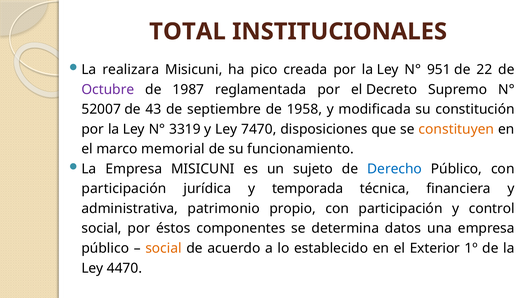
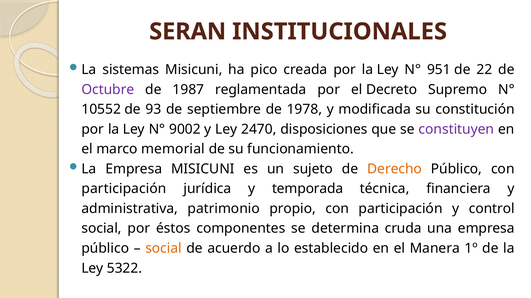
TOTAL: TOTAL -> SERAN (188, 32)
realizara: realizara -> sistemas (131, 70)
52007: 52007 -> 10552 (101, 110)
43: 43 -> 93 (153, 110)
1958: 1958 -> 1978 (304, 110)
3319: 3319 -> 9002 (185, 129)
7470: 7470 -> 2470 (259, 129)
constituyen colour: orange -> purple (456, 129)
Derecho colour: blue -> orange (395, 169)
datos: datos -> cruda (403, 229)
Exterior: Exterior -> Manera (435, 249)
4470: 4470 -> 5322 (125, 269)
